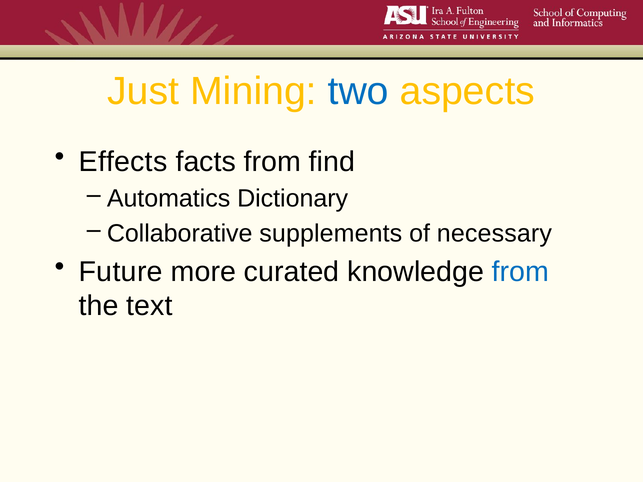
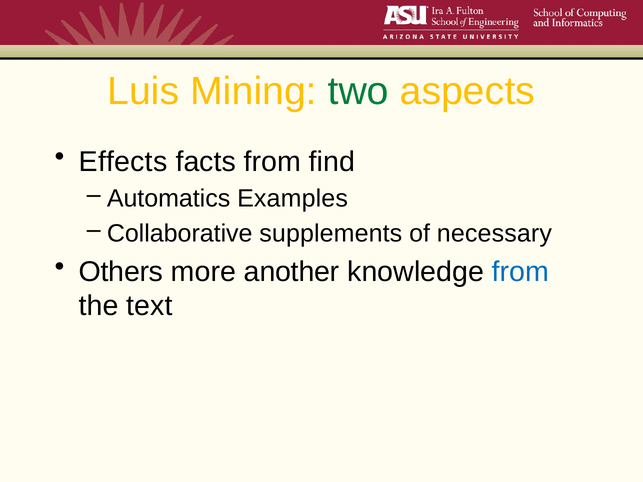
Just: Just -> Luis (143, 91)
two colour: blue -> green (358, 91)
Dictionary: Dictionary -> Examples (293, 199)
Future: Future -> Others (121, 272)
curated: curated -> another (292, 272)
